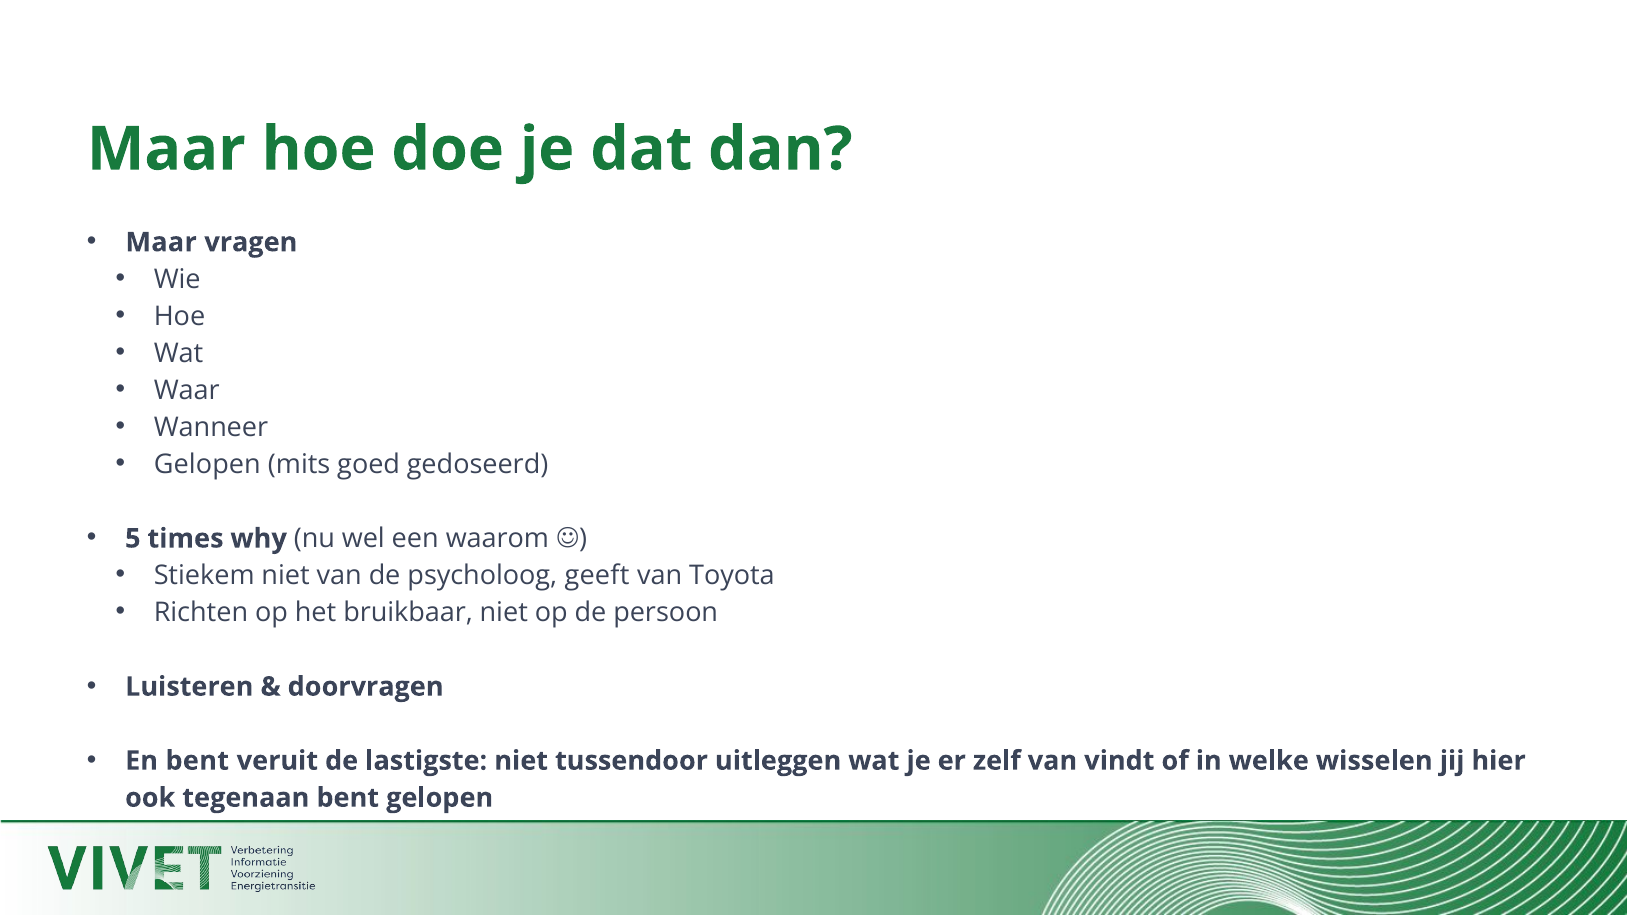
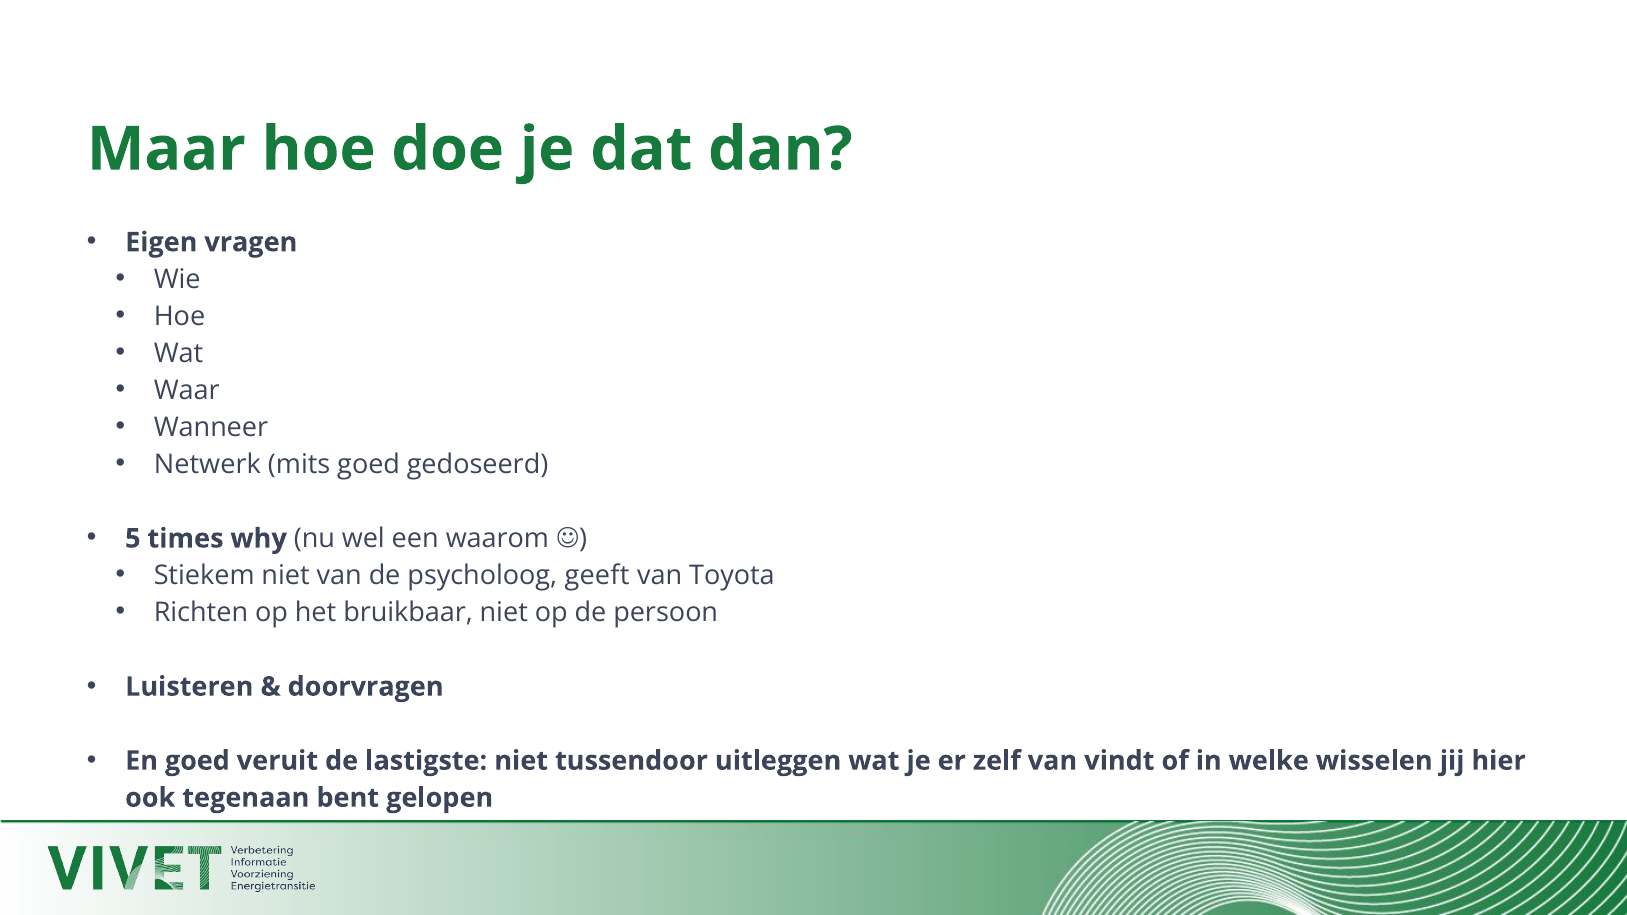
Maar: Maar -> Eigen (161, 242)
Gelopen: Gelopen -> Netwerk (207, 465)
En bent: bent -> goed (197, 761)
